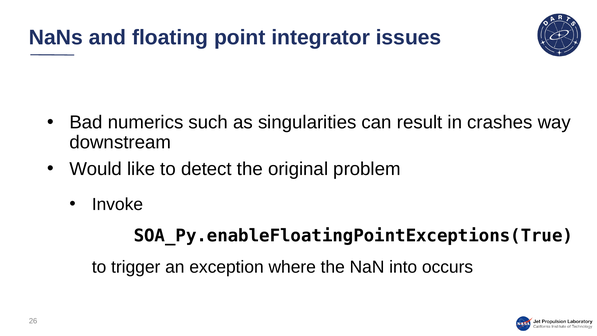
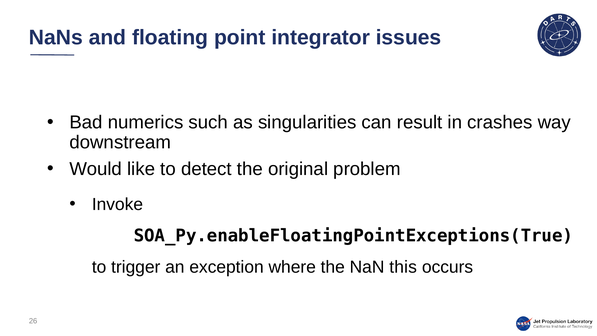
into: into -> this (403, 267)
